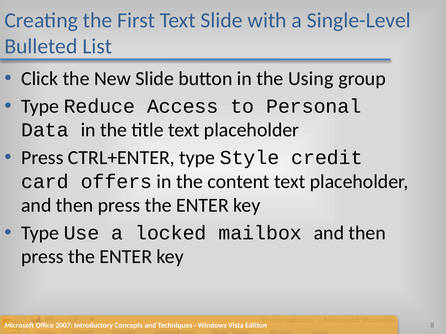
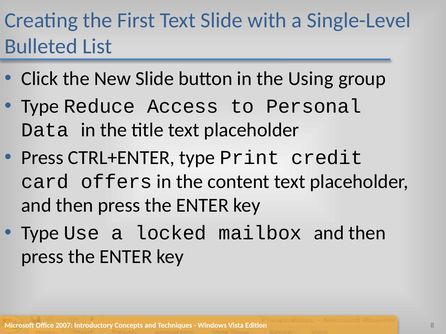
Style: Style -> Print (250, 158)
